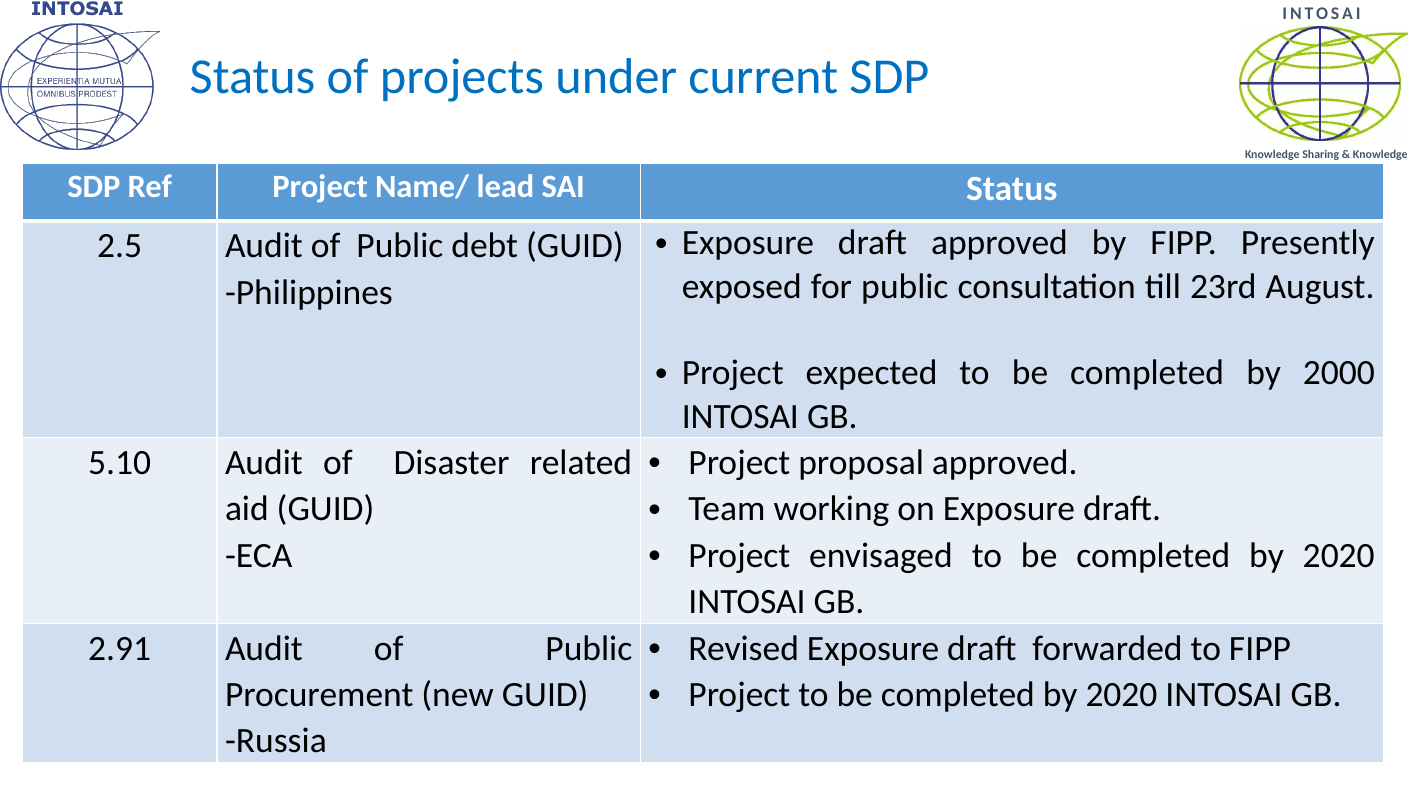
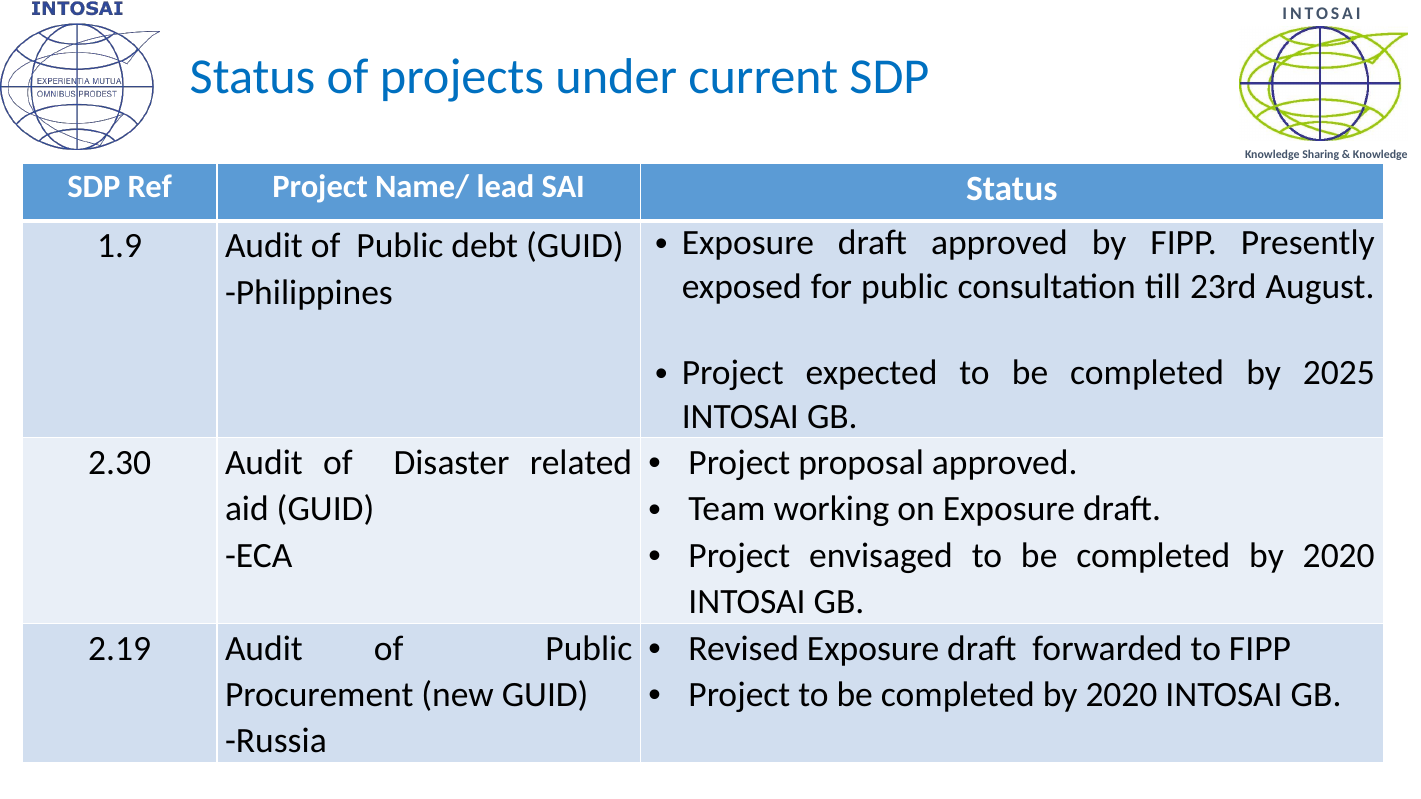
2.5: 2.5 -> 1.9 (120, 246)
2000: 2000 -> 2025 (1339, 373)
5.10: 5.10 -> 2.30 (120, 463)
2.91: 2.91 -> 2.19 (120, 649)
